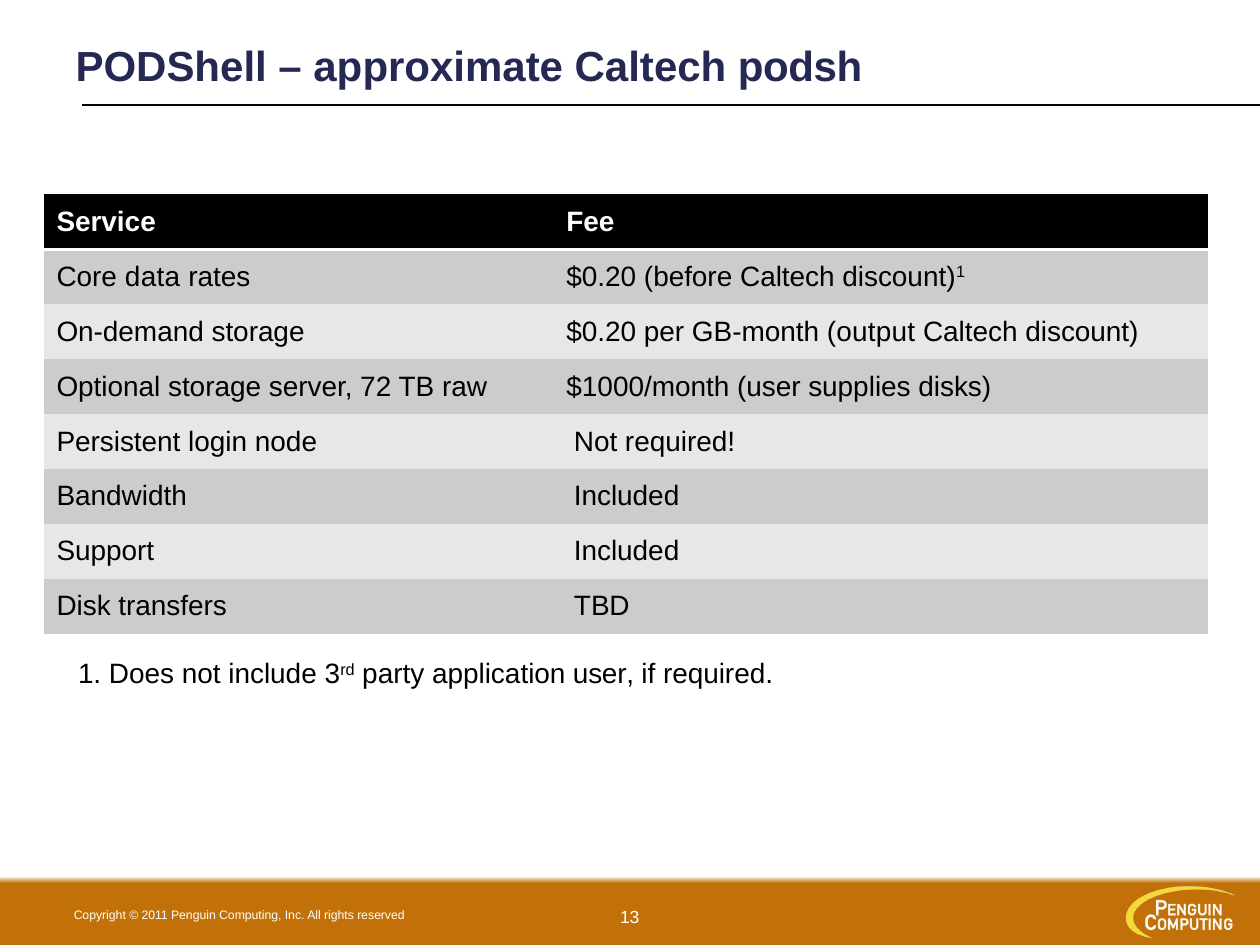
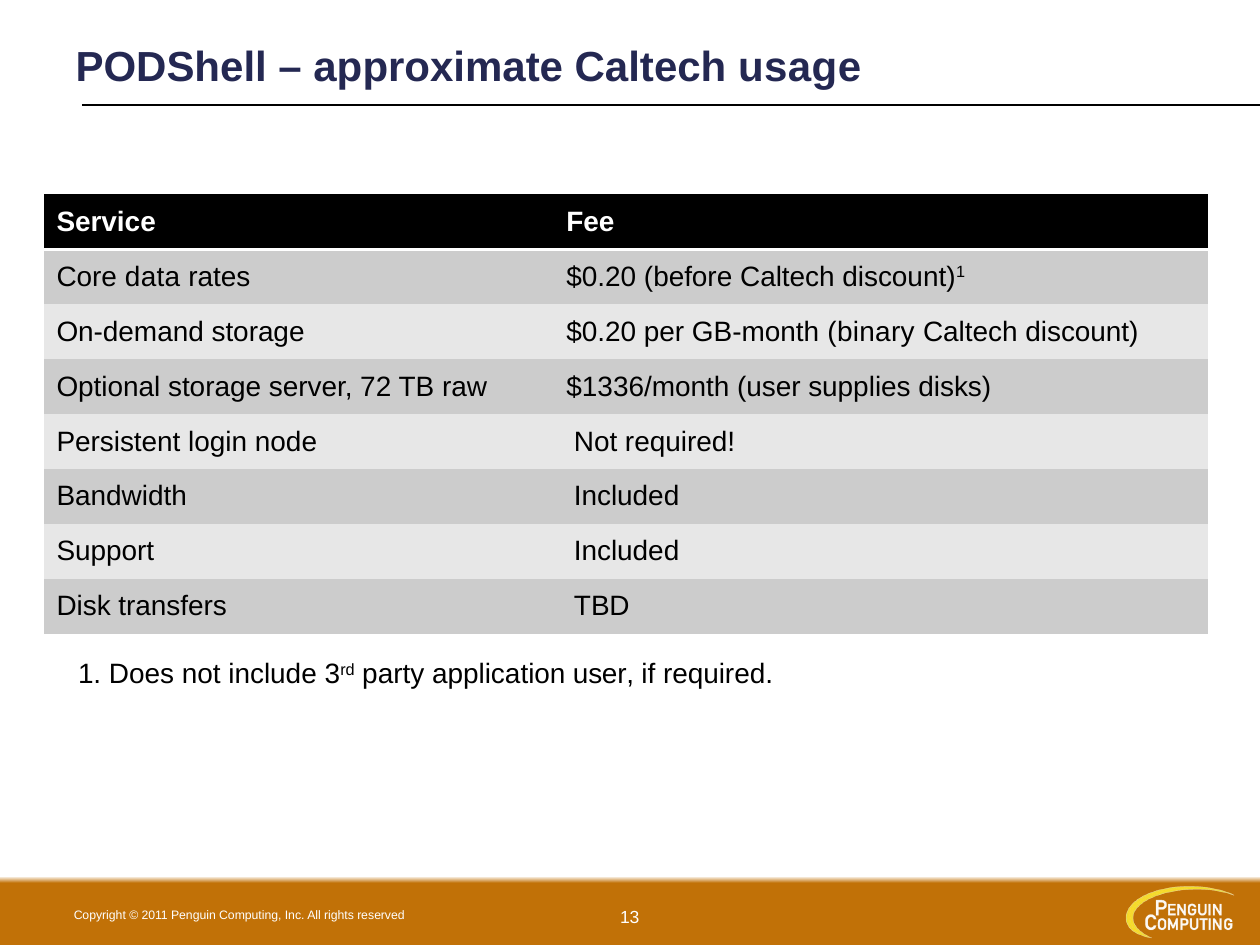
podsh: podsh -> usage (800, 67)
output: output -> binary (871, 332)
$1000/month: $1000/month -> $1336/month (648, 387)
